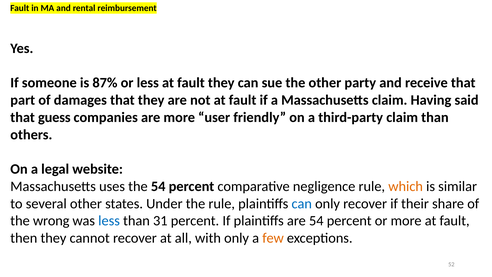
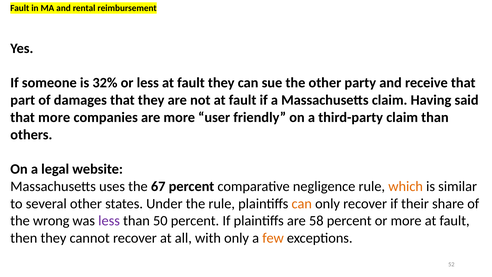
87%: 87% -> 32% (105, 83)
that guess: guess -> more (54, 117)
the 54: 54 -> 67 (158, 186)
can colour: blue -> orange (302, 203)
less colour: blue -> purple (109, 221)
31: 31 -> 50 (160, 221)
are 54: 54 -> 58 (316, 221)
